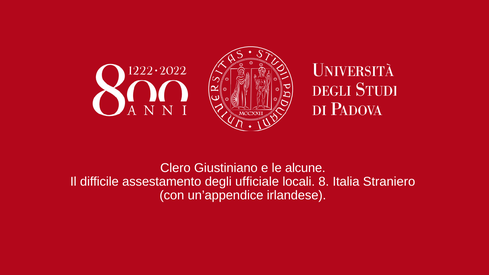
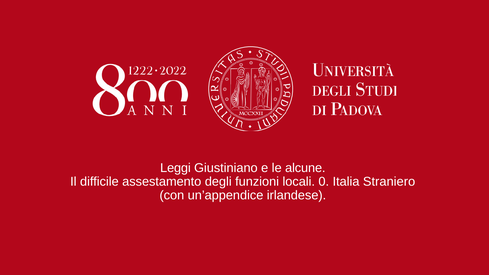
Clero: Clero -> Leggi (175, 168)
ufficiale: ufficiale -> funzioni (257, 182)
8: 8 -> 0 (324, 182)
